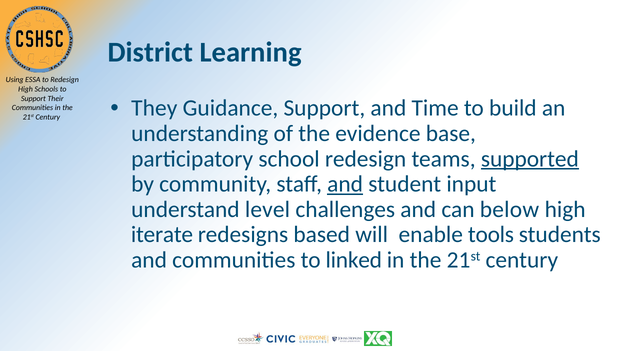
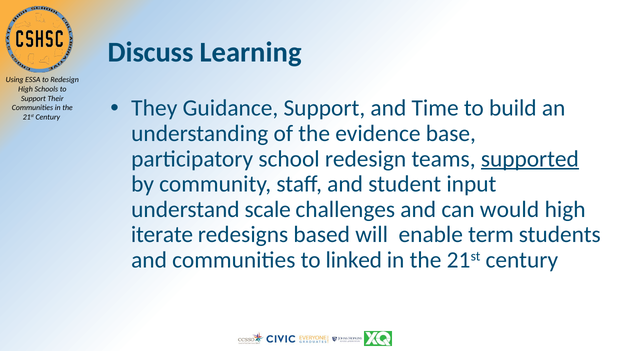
District: District -> Discuss (151, 52)
and underline: present -> none (345, 184)
level: level -> scale (268, 209)
below: below -> would (510, 209)
tools: tools -> term (491, 235)
